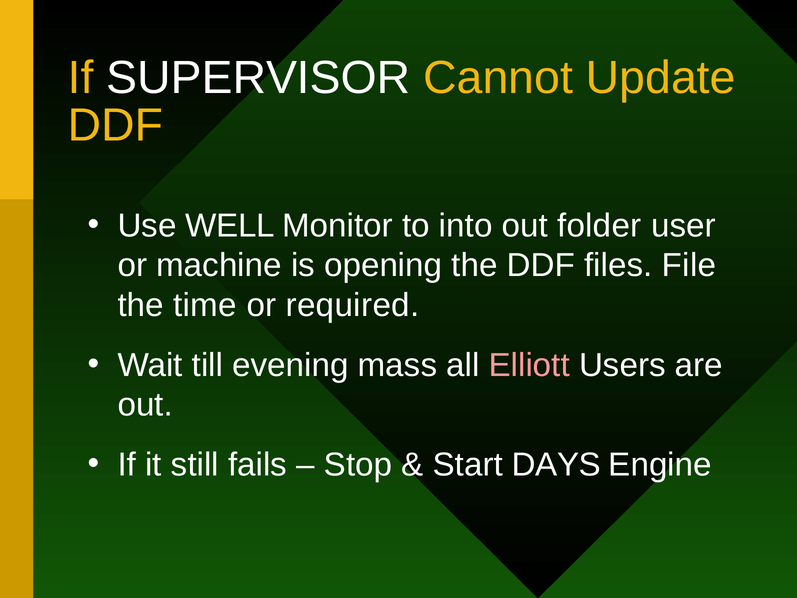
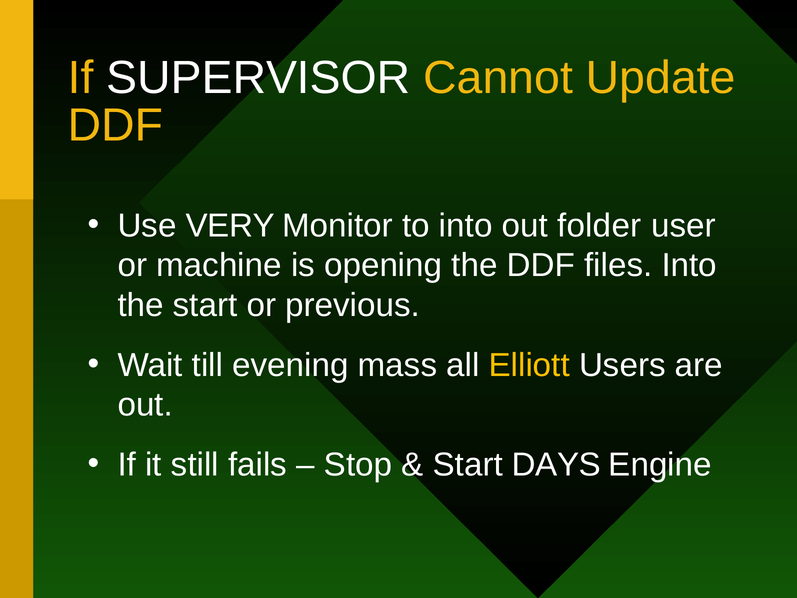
WELL: WELL -> VERY (230, 225)
files File: File -> Into (689, 265)
the time: time -> start (205, 305)
required: required -> previous (353, 305)
Elliott colour: pink -> yellow (529, 365)
